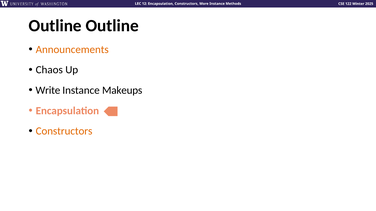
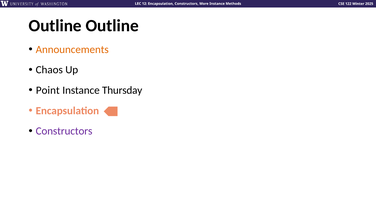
Write: Write -> Point (48, 90)
Makeups: Makeups -> Thursday (122, 90)
Constructors colour: orange -> purple (64, 131)
